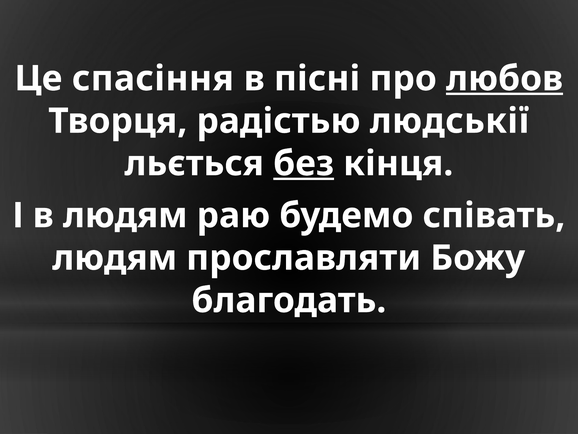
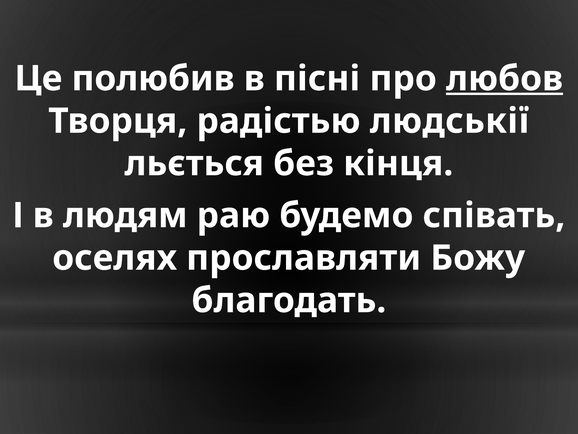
спасіння: спасіння -> полюбив (153, 79)
без underline: present -> none (304, 163)
людям: людям -> оселях (115, 258)
